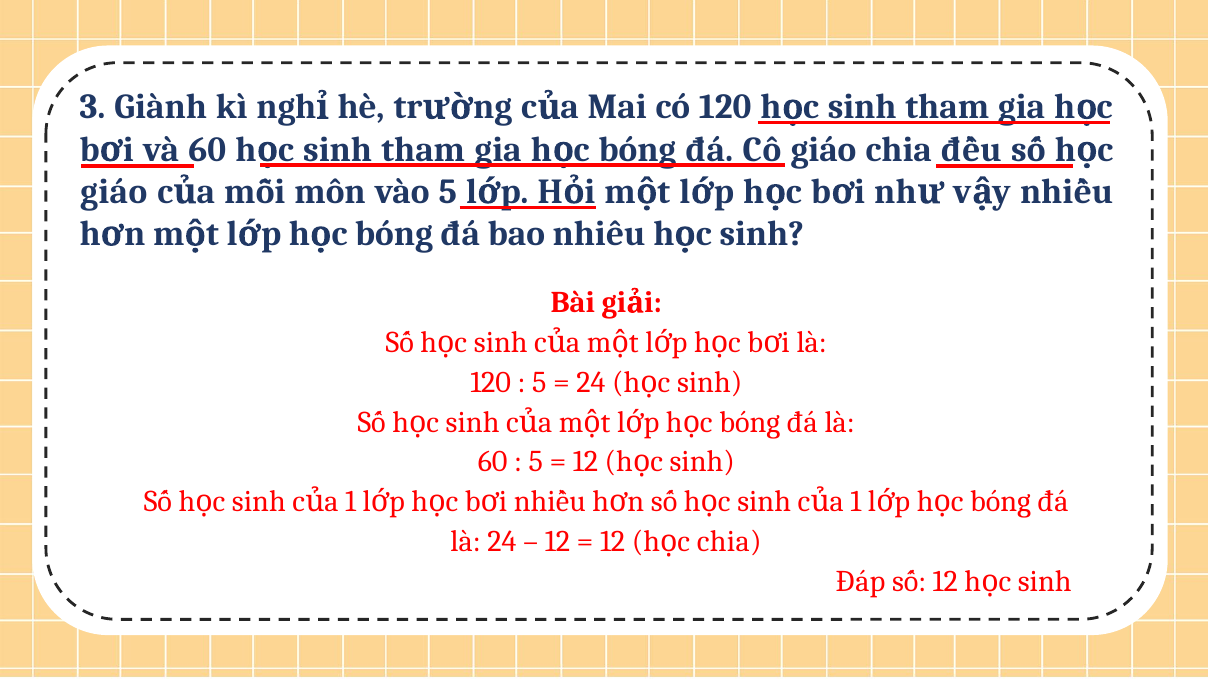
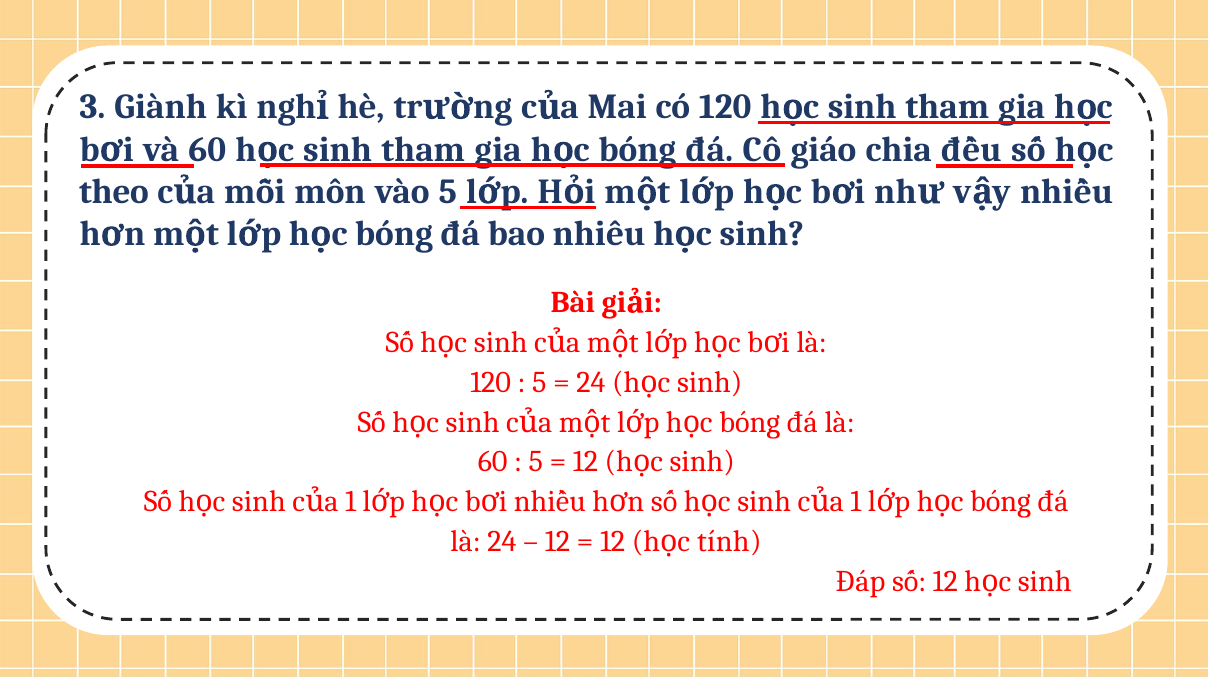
giáo: giáo -> theo (114, 192)
chia: chia -> tính (729, 542)
